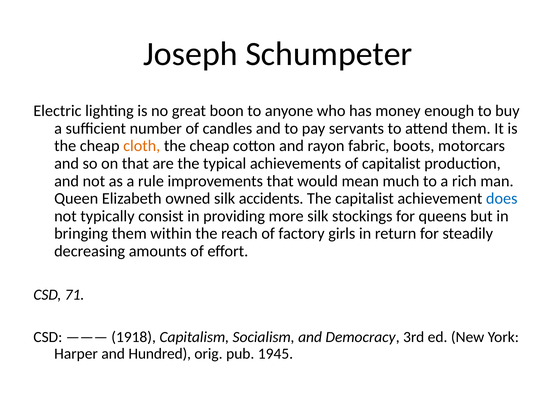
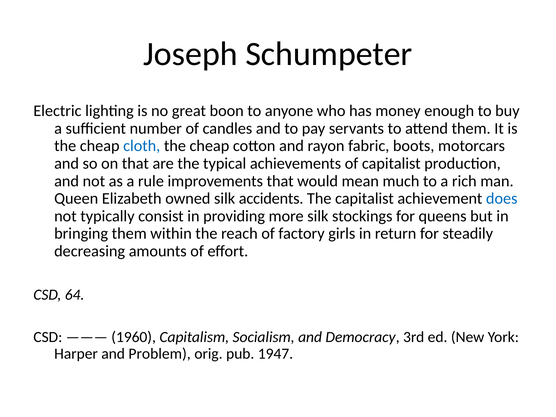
cloth colour: orange -> blue (142, 146)
71: 71 -> 64 (75, 295)
1918: 1918 -> 1960 (134, 337)
Hundred: Hundred -> Problem (160, 354)
1945: 1945 -> 1947 (276, 354)
